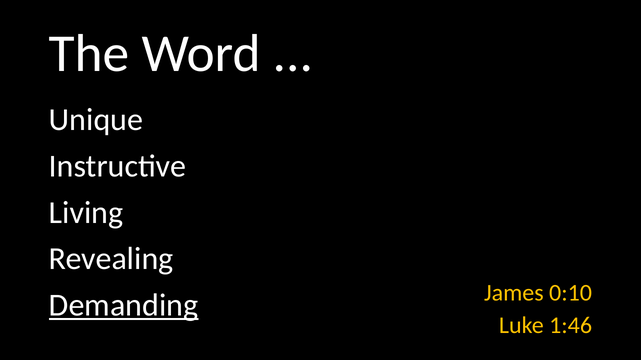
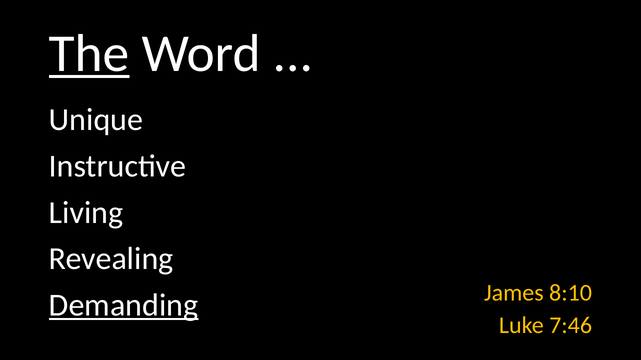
The underline: none -> present (89, 54)
0:10: 0:10 -> 8:10 (571, 293)
1:46: 1:46 -> 7:46 (571, 326)
